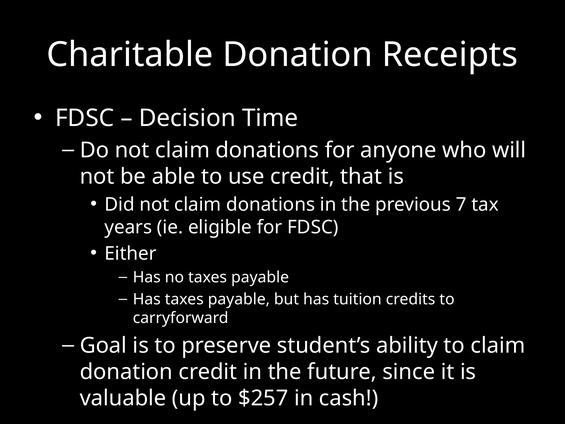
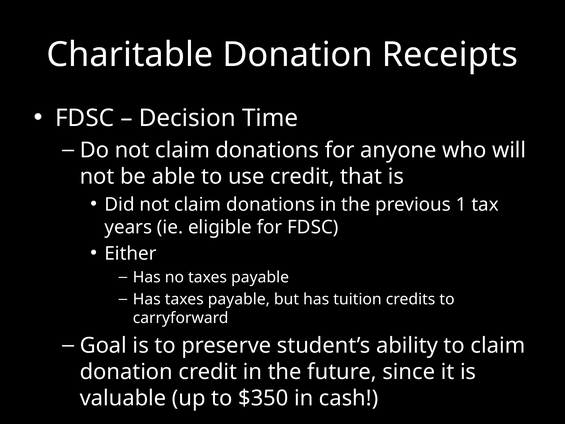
7: 7 -> 1 (461, 204)
$257: $257 -> $350 (263, 398)
